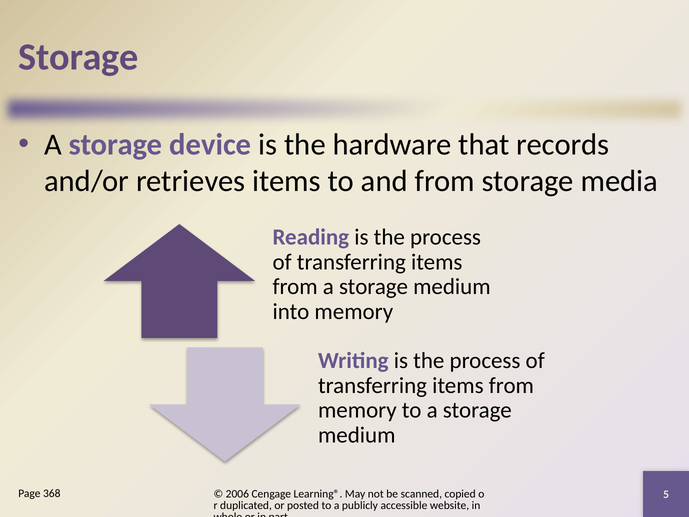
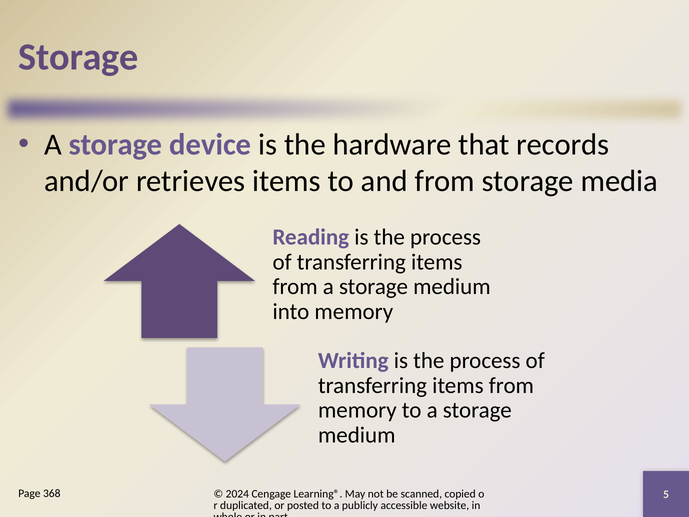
2006: 2006 -> 2024 (237, 494)
